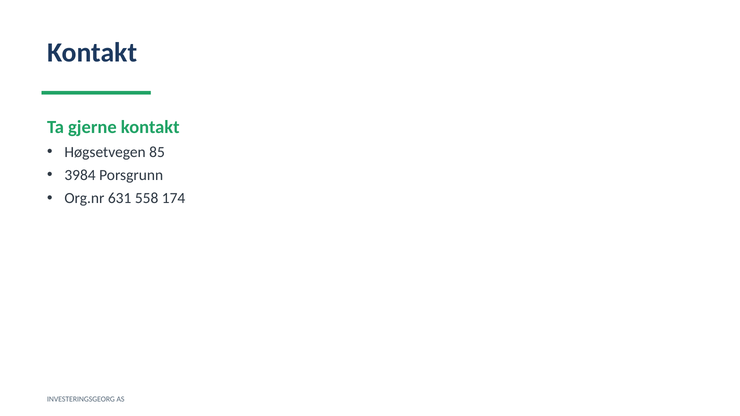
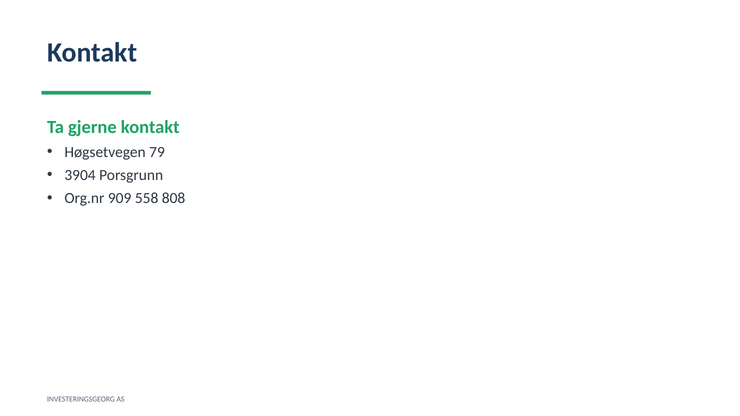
85: 85 -> 79 (157, 152)
3984: 3984 -> 3904 (80, 175)
631: 631 -> 909 (120, 198)
174: 174 -> 808 (174, 198)
